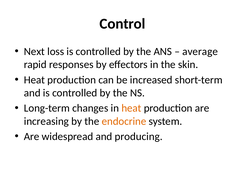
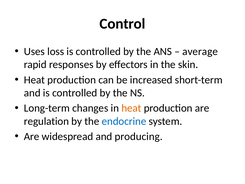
Next: Next -> Uses (34, 51)
increasing: increasing -> regulation (46, 121)
endocrine colour: orange -> blue (124, 121)
